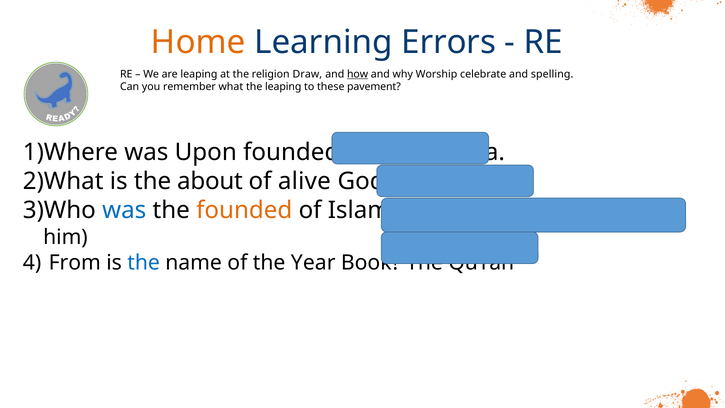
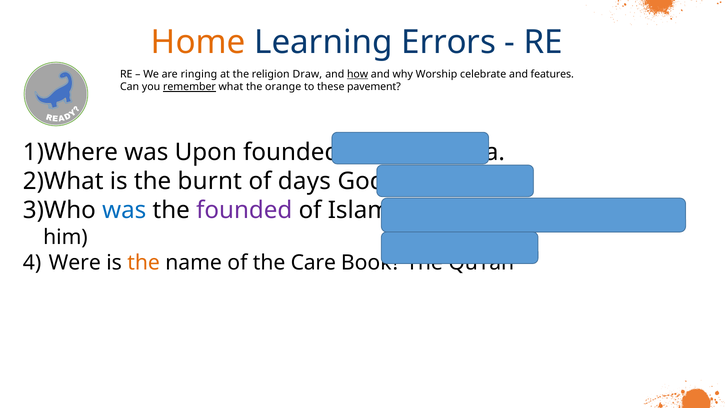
are leaping: leaping -> ringing (199, 74)
spelling: spelling -> features (552, 74)
remember underline: none -> present (189, 87)
the leaping: leaping -> orange (283, 87)
about: about -> burnt (210, 181)
alive: alive -> days (304, 181)
founded colour: orange -> purple (244, 210)
From: From -> Were (75, 263)
the colour: blue -> orange (144, 263)
Year: Year -> Care (313, 263)
